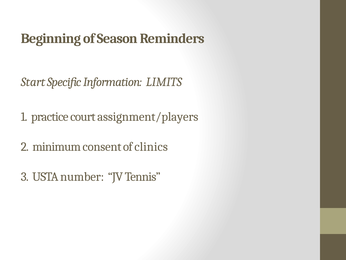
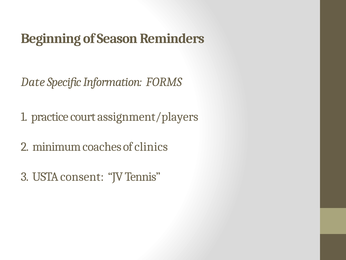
Start: Start -> Date (33, 82)
LIMITS: LIMITS -> FORMS (164, 82)
consent: consent -> coaches (102, 146)
number: number -> consent (82, 176)
